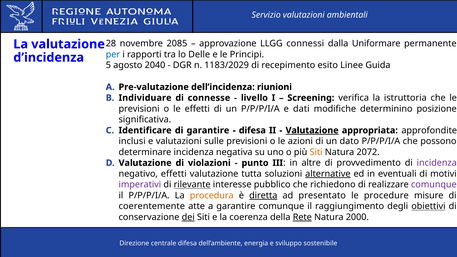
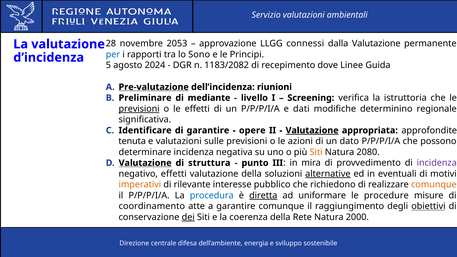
2085: 2085 -> 2053 (177, 44)
dalla Uniformare: Uniformare -> Valutazione (376, 44)
Delle: Delle -> Sono (199, 54)
2040: 2040 -> 2024 (155, 65)
1183/2029: 1183/2029 -> 1183/2082 (227, 65)
esito: esito -> dove (328, 65)
Pre-valutazione underline: none -> present (154, 87)
Individuare: Individuare -> Preliminare (145, 98)
connesse: connesse -> mediante (209, 98)
previsioni underline: none -> present (139, 109)
posizione: posizione -> regionale (437, 109)
difesa: difesa -> opere (252, 130)
inclusi: inclusi -> tenuta (132, 141)
2072: 2072 -> 2080 (368, 152)
Valutazione underline: none -> present (145, 163)
violazioni: violazioni -> struttura (209, 163)
altre: altre -> mira (311, 163)
valutazione tutta: tutta -> della (252, 174)
imperativi colour: purple -> orange (140, 185)
rilevante underline: present -> none (192, 185)
comunque colour: purple -> orange (434, 185)
procedura colour: orange -> blue (212, 196)
presentato: presentato -> uniformare (322, 196)
coerentemente: coerentemente -> coordinamento (152, 206)
Rete underline: present -> none (302, 217)
